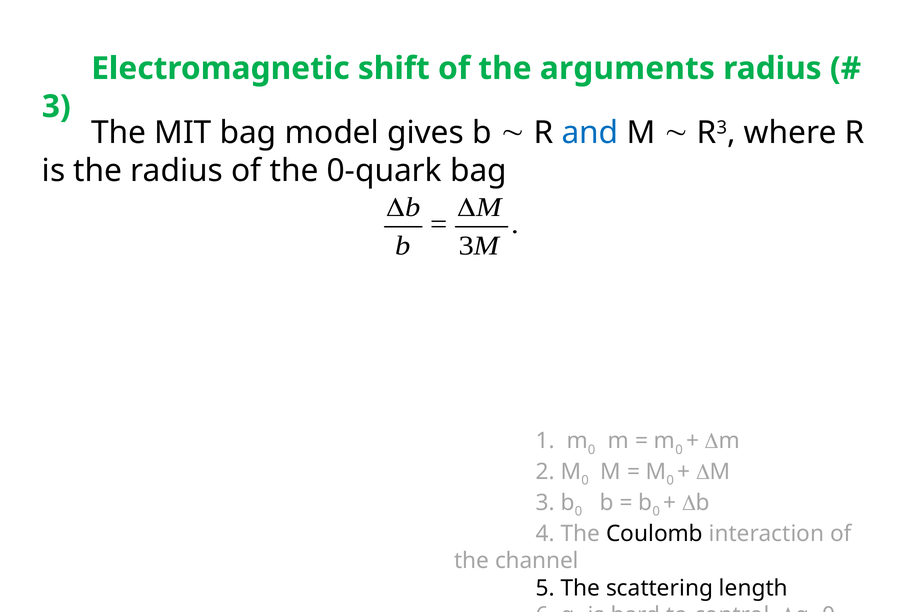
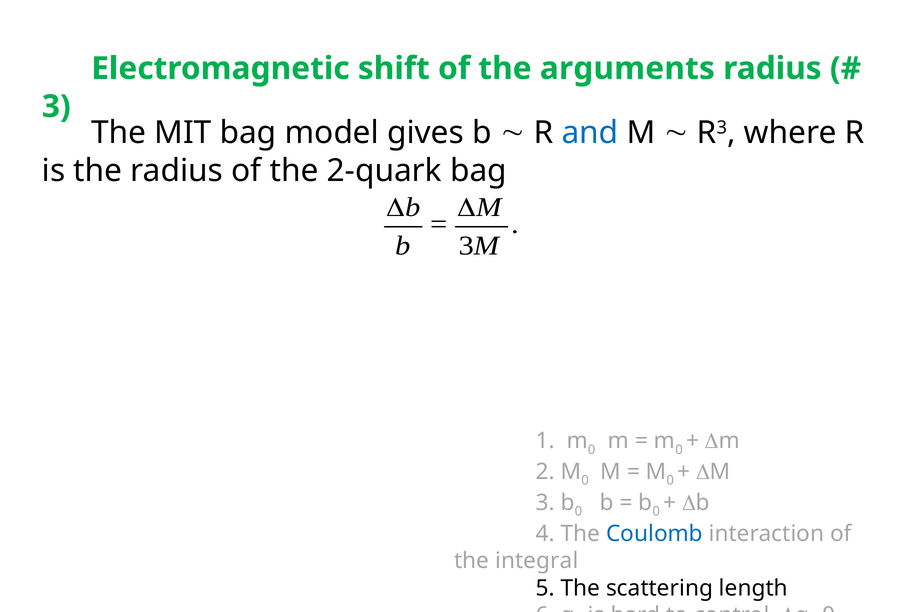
0-quark: 0-quark -> 2-quark (384, 171)
Coulomb colour: black -> blue (654, 534)
channel: channel -> integral (537, 561)
